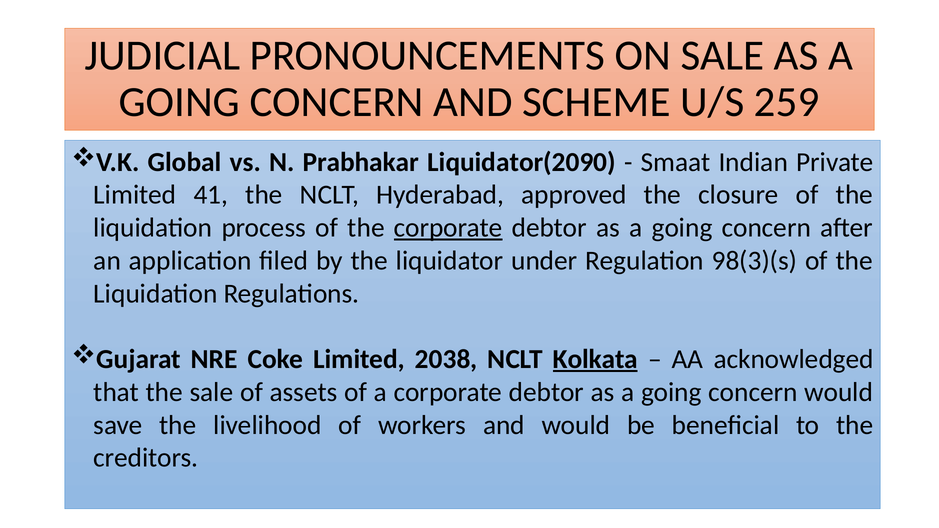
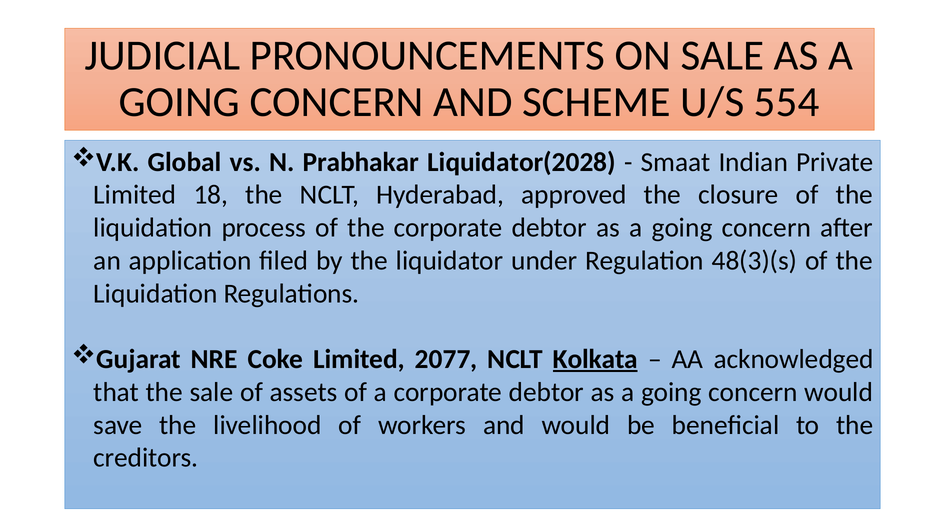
259: 259 -> 554 (787, 102)
Liquidator(2090: Liquidator(2090 -> Liquidator(2028 (522, 162)
41: 41 -> 18 (211, 195)
corporate underline: present -> none (448, 228)
98(3)(s: 98(3)(s -> 48(3)(s (754, 261)
2038: 2038 -> 2077 (446, 359)
